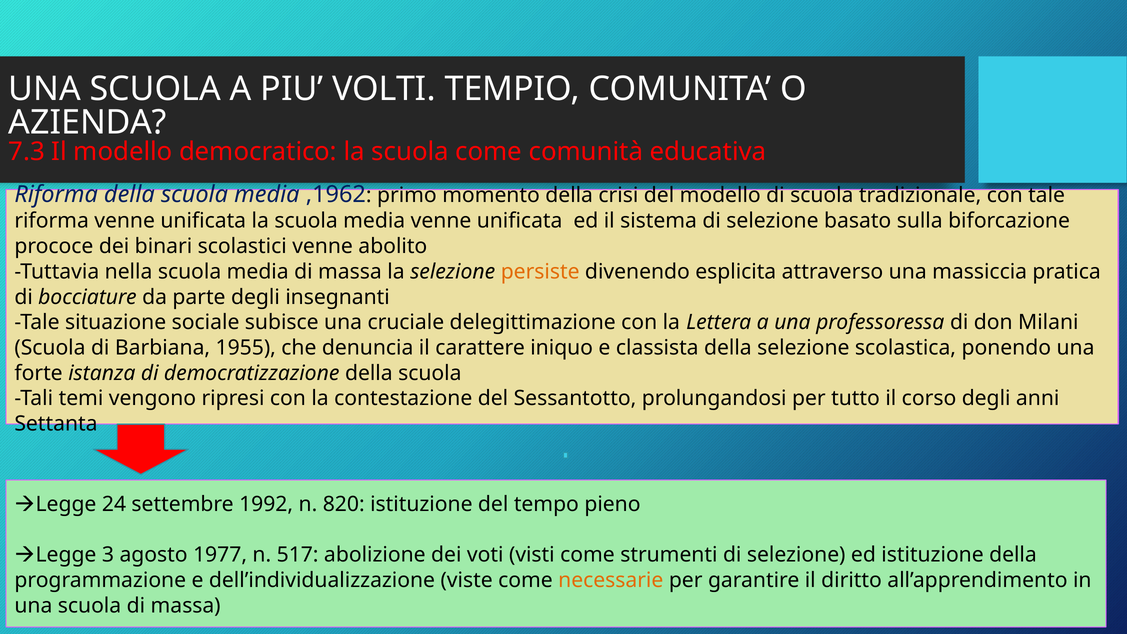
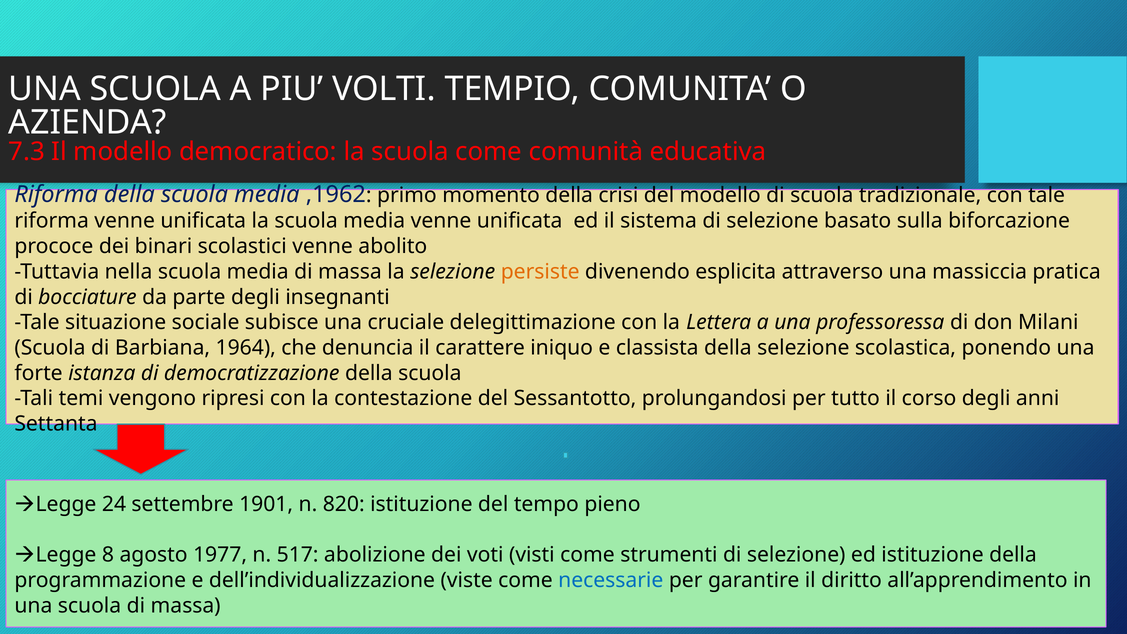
1955: 1955 -> 1964 (246, 348)
1992: 1992 -> 1901 (266, 504)
3: 3 -> 8 (108, 555)
necessarie colour: orange -> blue (611, 580)
